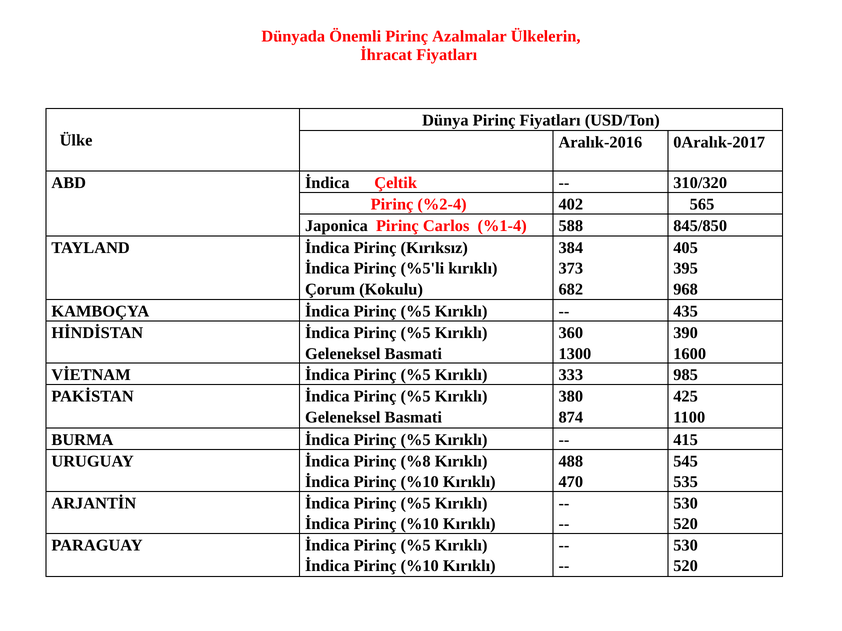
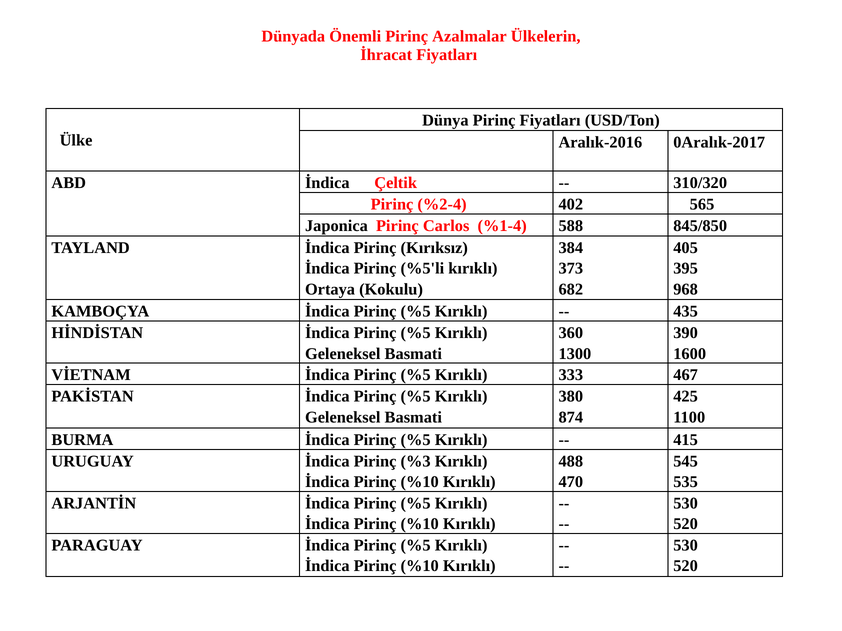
Çorum: Çorum -> Ortaya (330, 289)
985: 985 -> 467 (686, 375)
%8: %8 -> %3 (416, 462)
